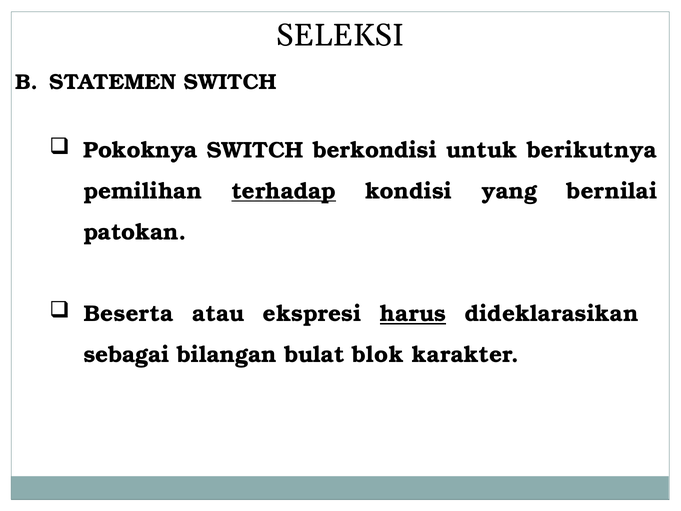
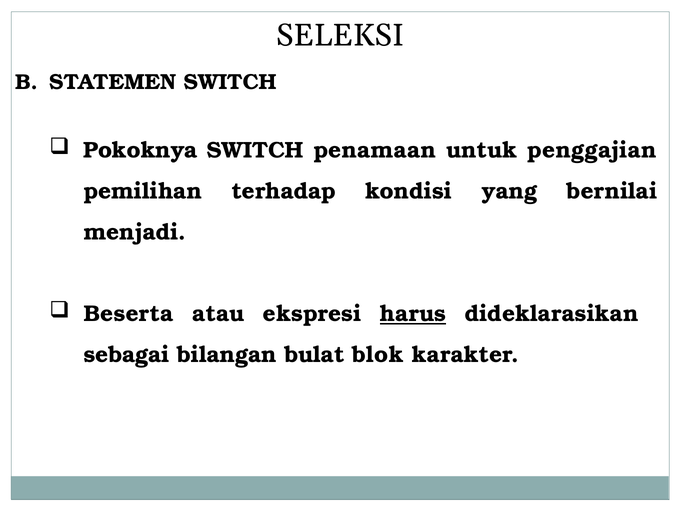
berkondisi: berkondisi -> penamaan (375, 150)
berikutnya: berikutnya -> penggajian (592, 150)
terhadap underline: present -> none (284, 191)
patokan: patokan -> menjadi (135, 232)
